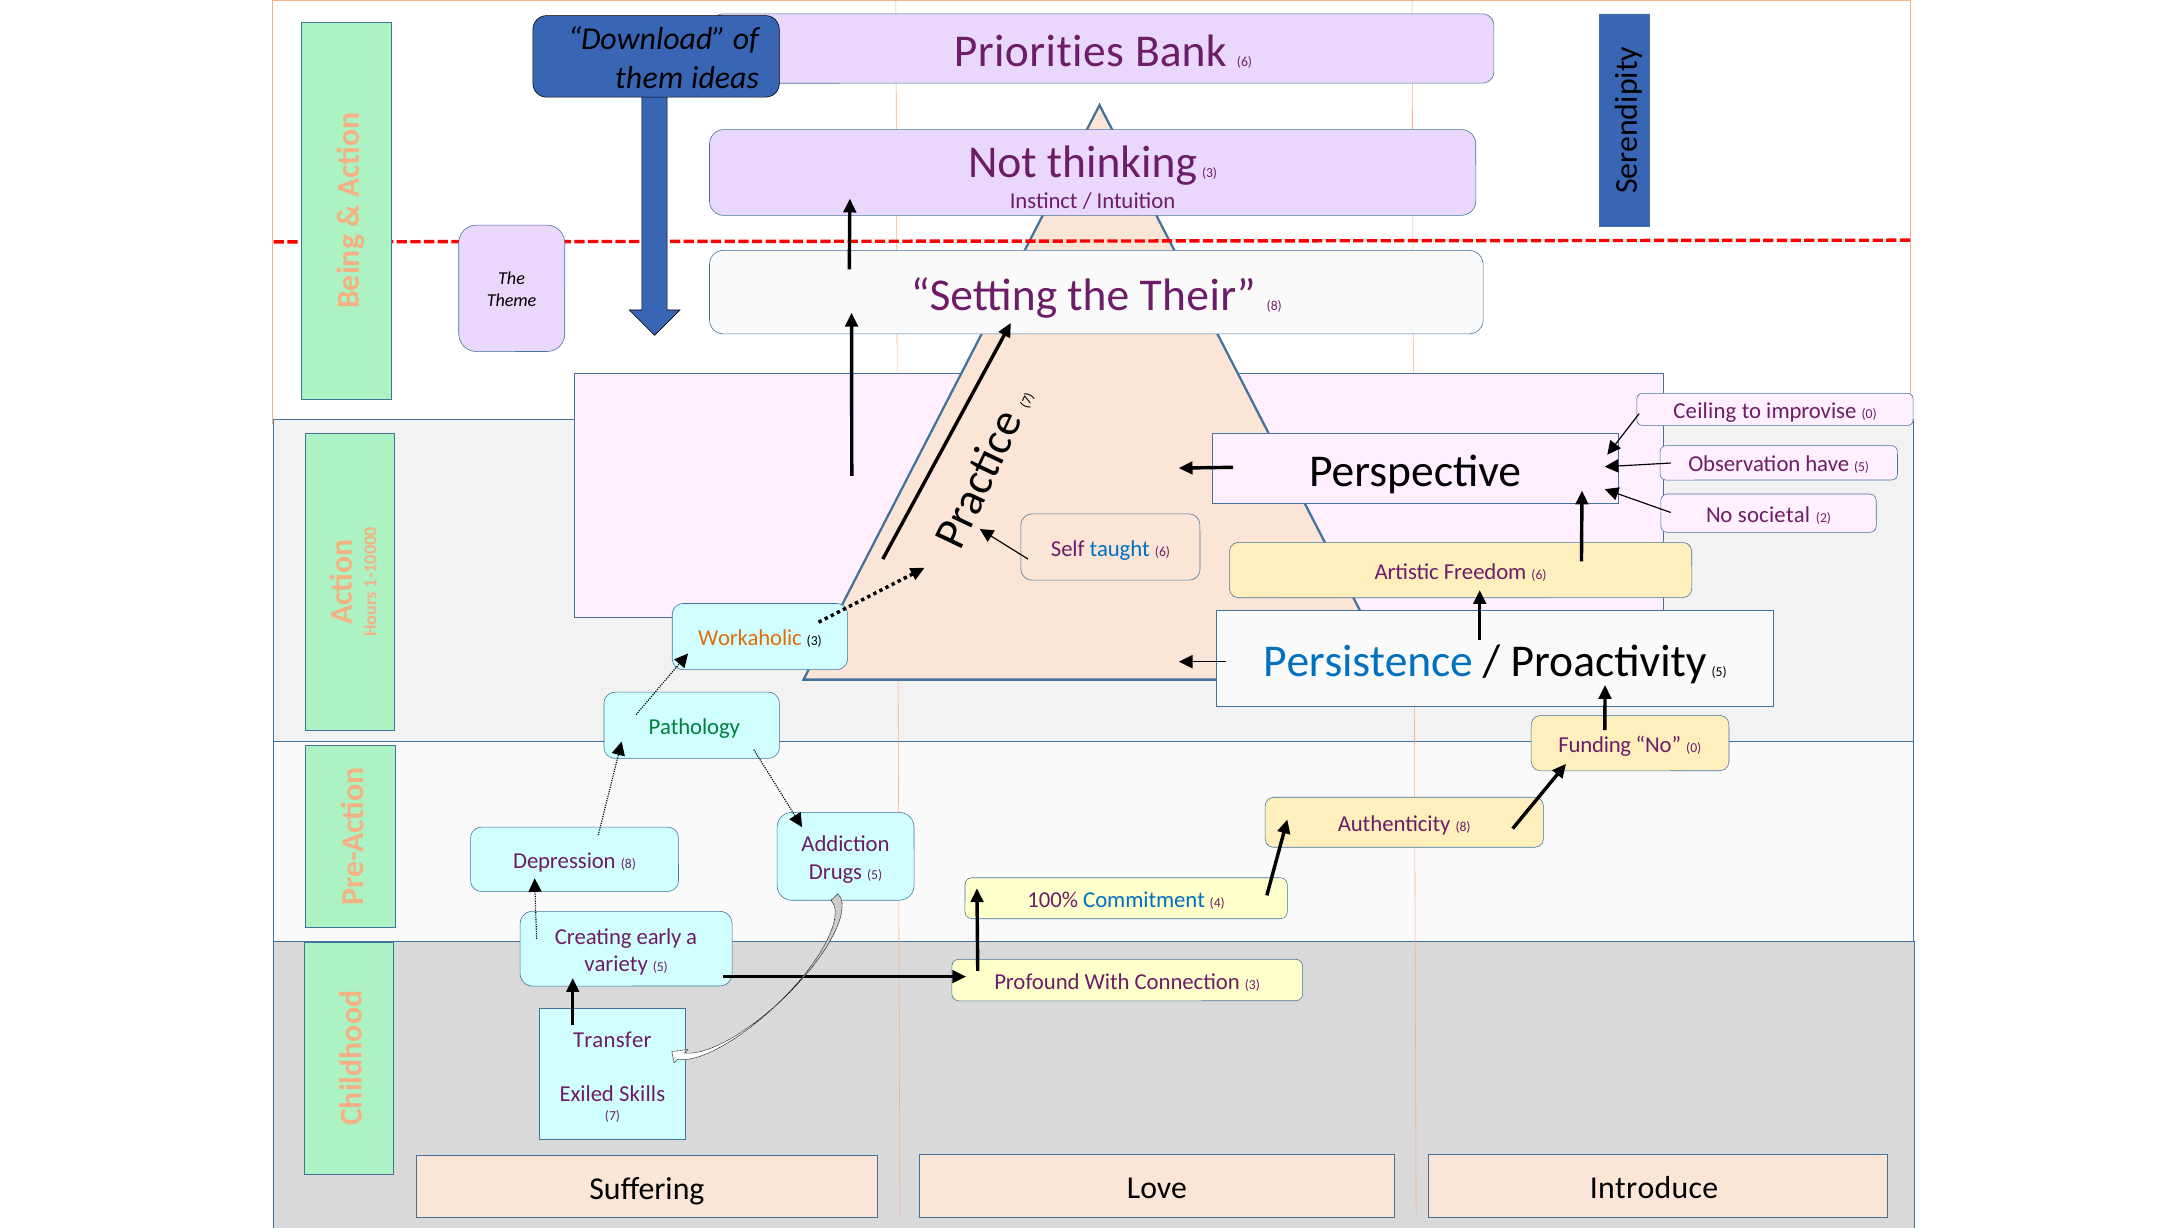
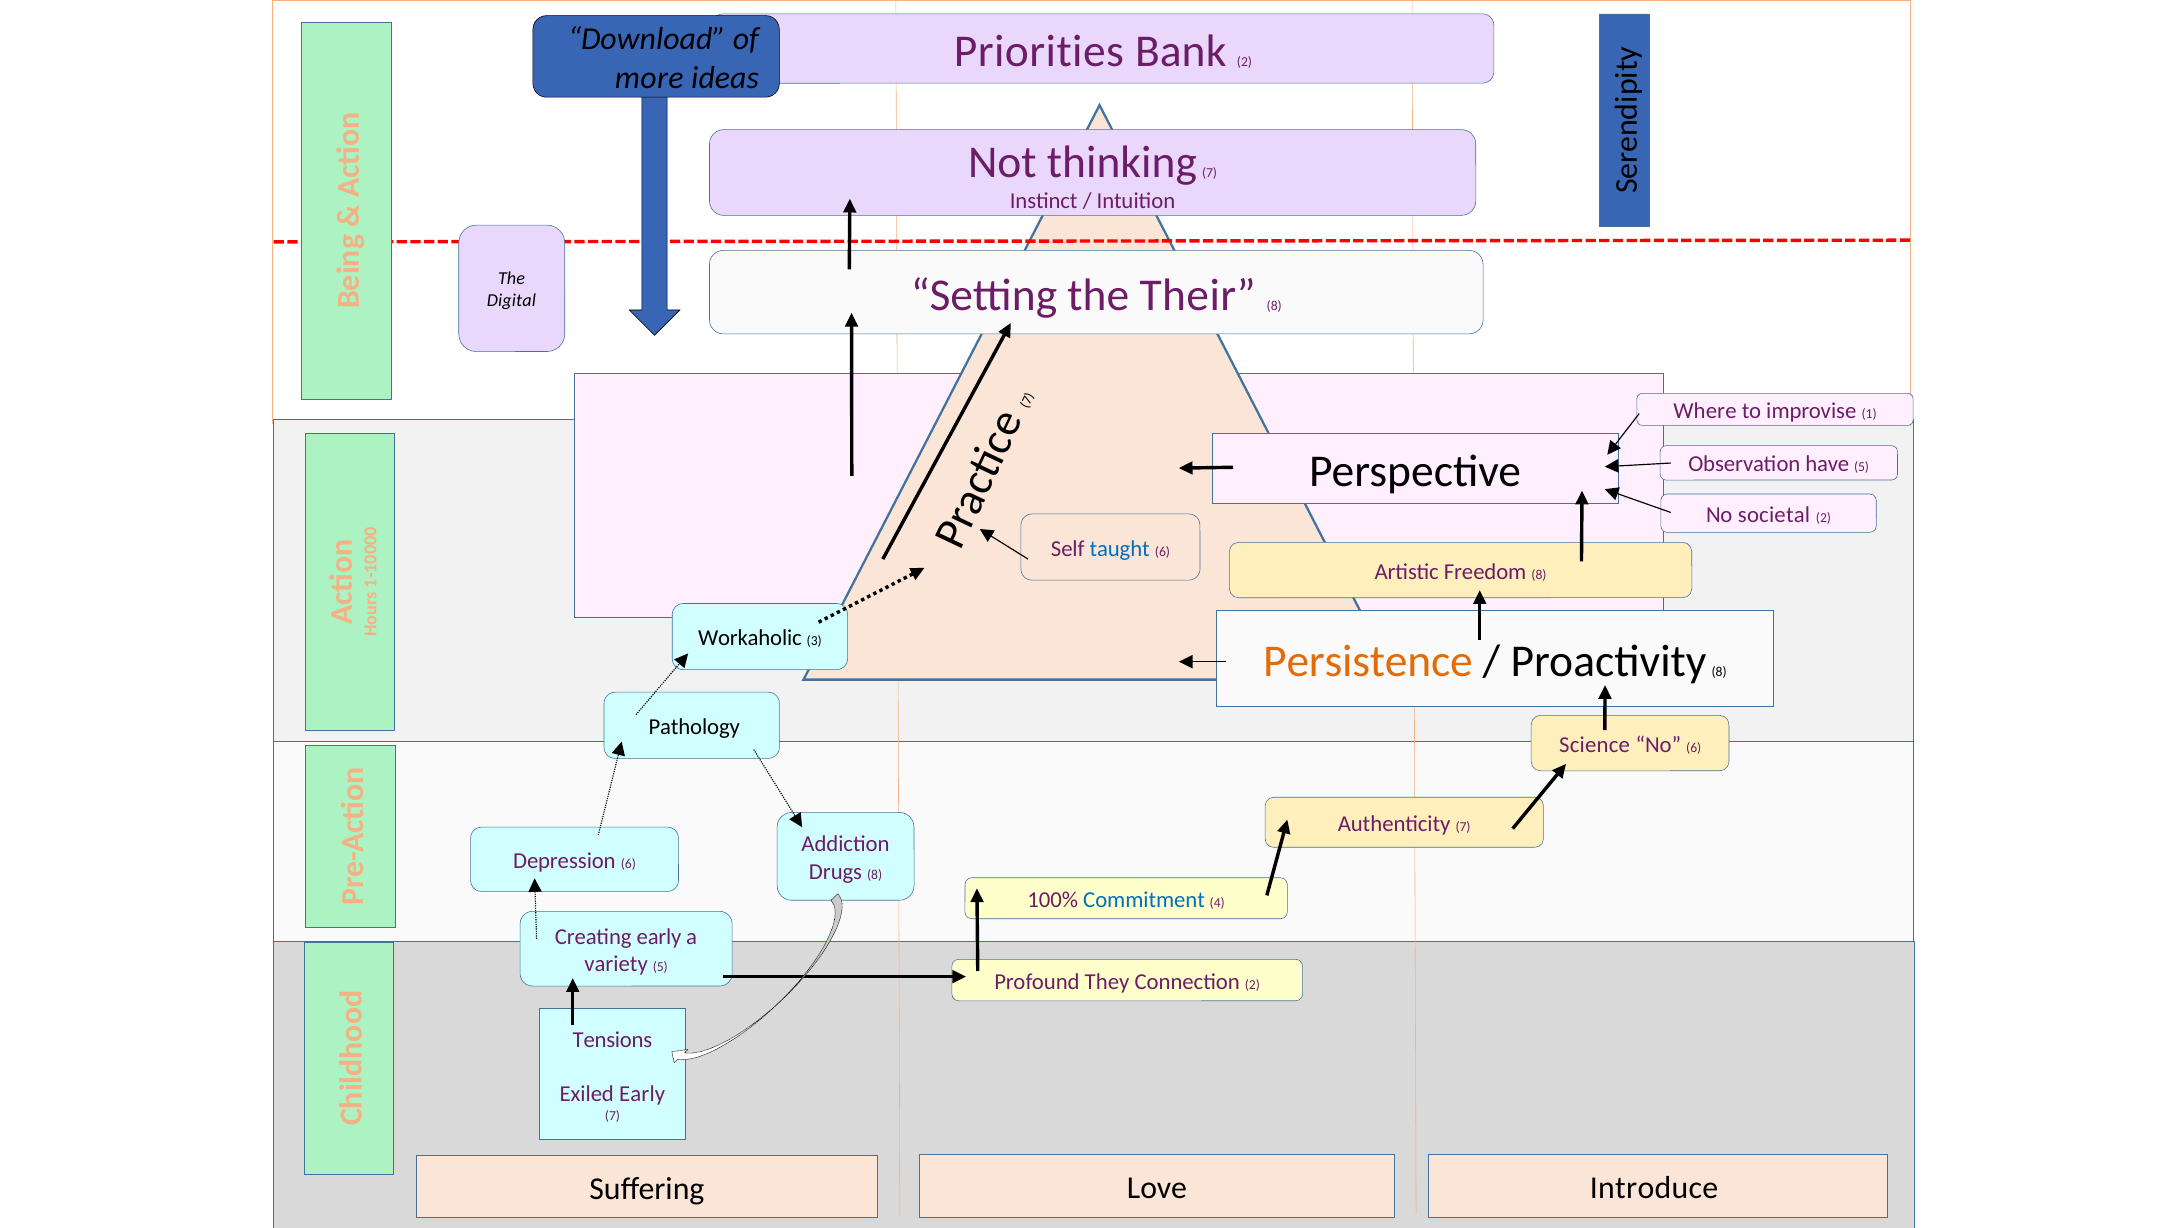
Bank 6: 6 -> 2 (1244, 62)
them: them -> more (649, 78)
thinking 3: 3 -> 7 (1210, 172)
Theme: Theme -> Digital (511, 300)
Ceiling: Ceiling -> Where (1705, 411)
improvise 0: 0 -> 1 (1869, 414)
Freedom 6: 6 -> 8 (1539, 575)
Workaholic colour: orange -> black (750, 638)
Persistence colour: blue -> orange (1368, 661)
Proactivity 5: 5 -> 8 (1719, 672)
Pathology colour: green -> black (694, 727)
Funding: Funding -> Science (1595, 745)
No 0: 0 -> 6 (1694, 748)
Authenticity 8: 8 -> 7 (1463, 827)
Depression 8: 8 -> 6 (628, 864)
Drugs 5: 5 -> 8 (875, 875)
With: With -> They (1107, 982)
Connection 3: 3 -> 2 (1252, 985)
Transfer: Transfer -> Tensions (613, 1040)
Exiled Skills: Skills -> Early (642, 1094)
